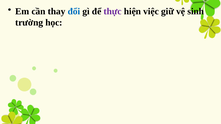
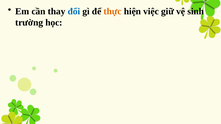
thực colour: purple -> orange (113, 11)
